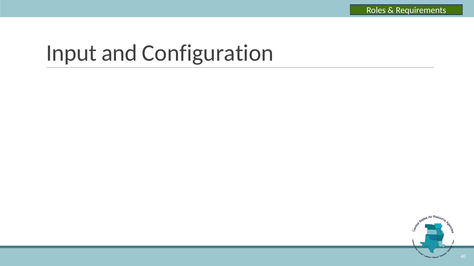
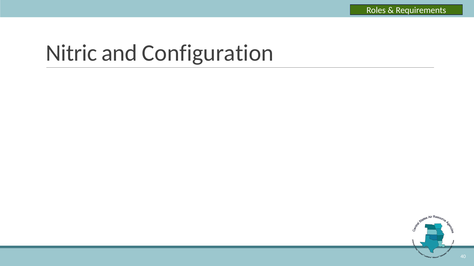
Input: Input -> Nitric (71, 53)
